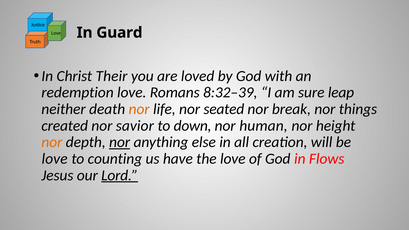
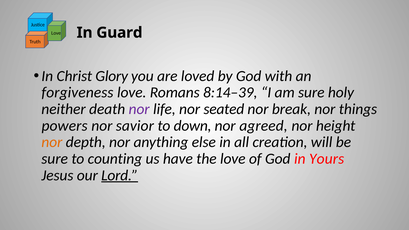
Their: Their -> Glory (112, 76)
redemption: redemption -> forgiveness (77, 93)
8:32–39: 8:32–39 -> 8:14–39 (230, 93)
leap: leap -> holy (341, 93)
nor colour: orange -> purple (139, 109)
created: created -> powers (65, 126)
human: human -> agreed (264, 126)
nor underline: present -> none (120, 142)
love: love -> sure (55, 159)
Flows: Flows -> Yours (327, 159)
